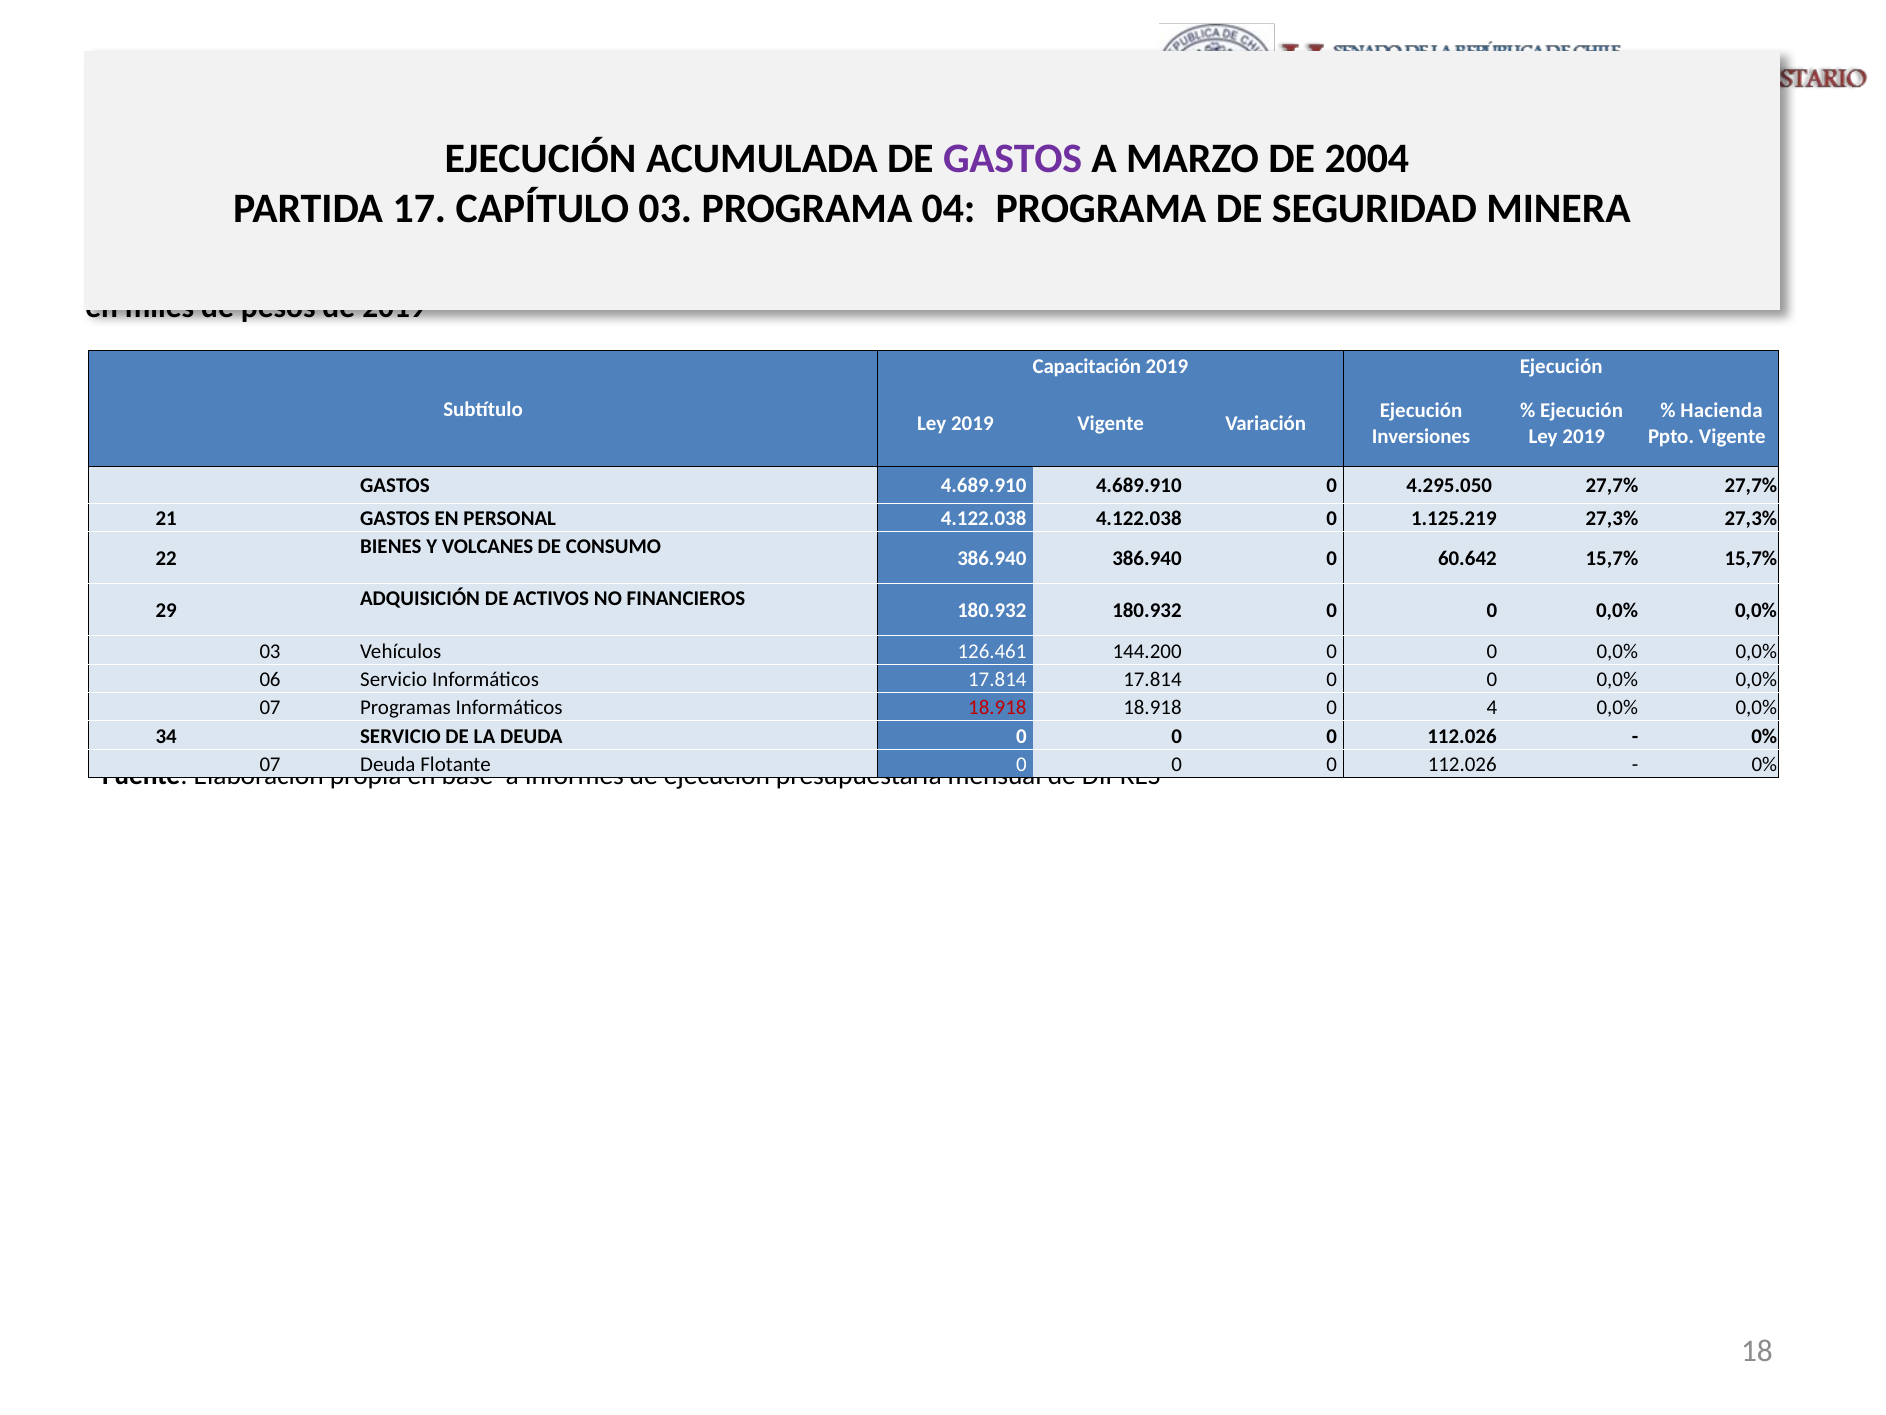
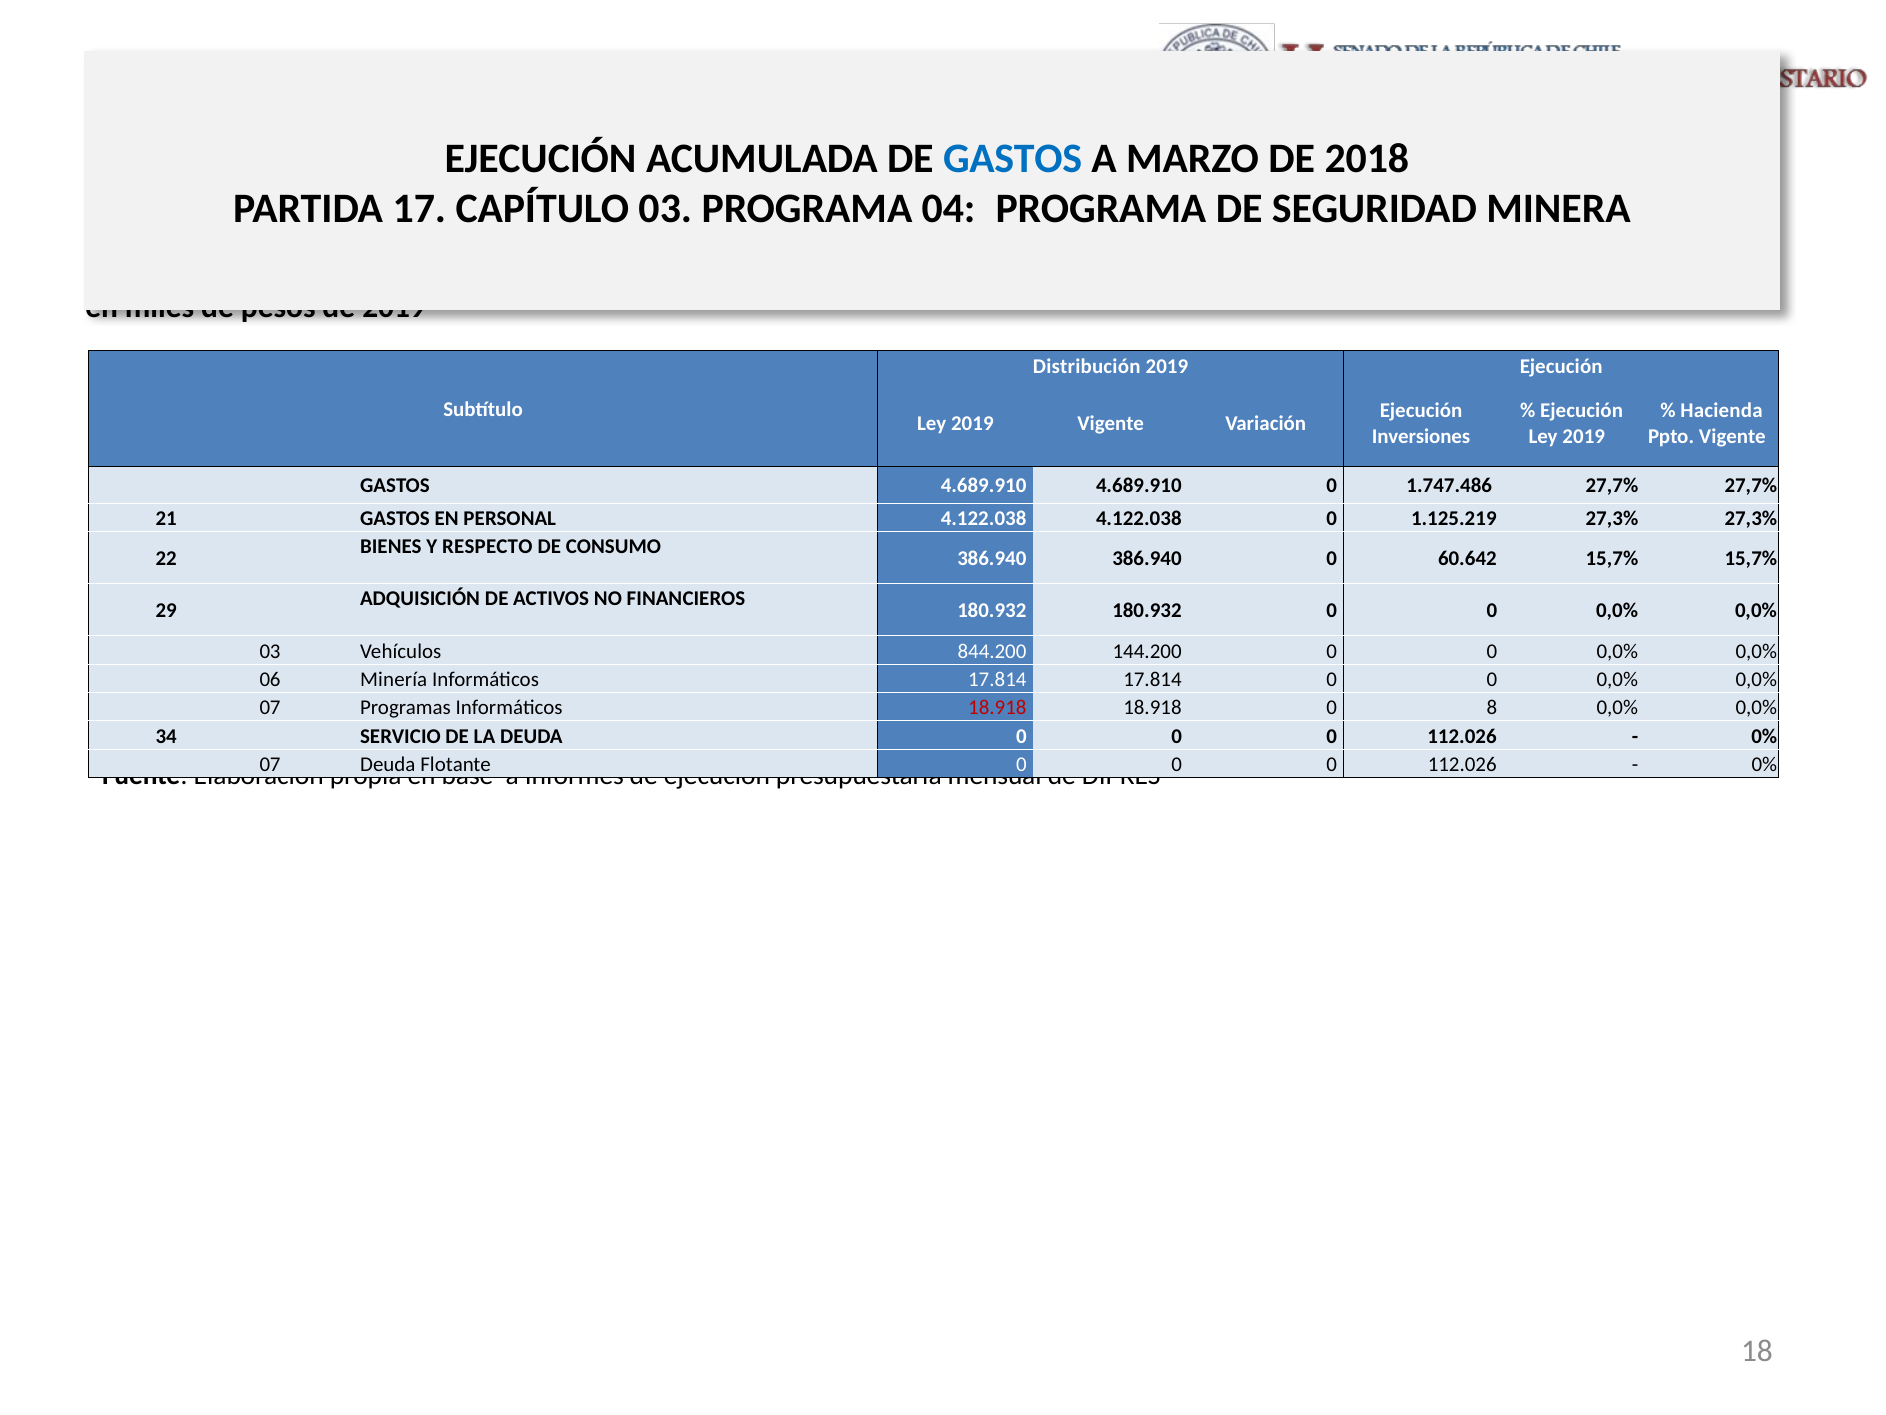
GASTOS colour: purple -> blue (1013, 158)
2004: 2004 -> 2018 (1367, 158)
Capacitación: Capacitación -> Distribución (1087, 367)
4.295.050: 4.295.050 -> 1.747.486 (1449, 486)
VOLCANES: VOLCANES -> RESPECTO (487, 546)
126.461: 126.461 -> 844.200 (992, 651)
06 Servicio: Servicio -> Minería (394, 679)
4: 4 -> 8 (1492, 708)
